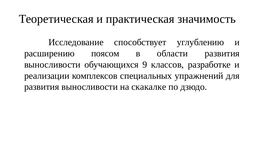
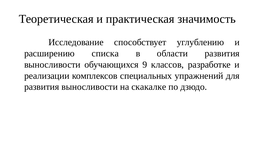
поясом: поясом -> списка (105, 53)
